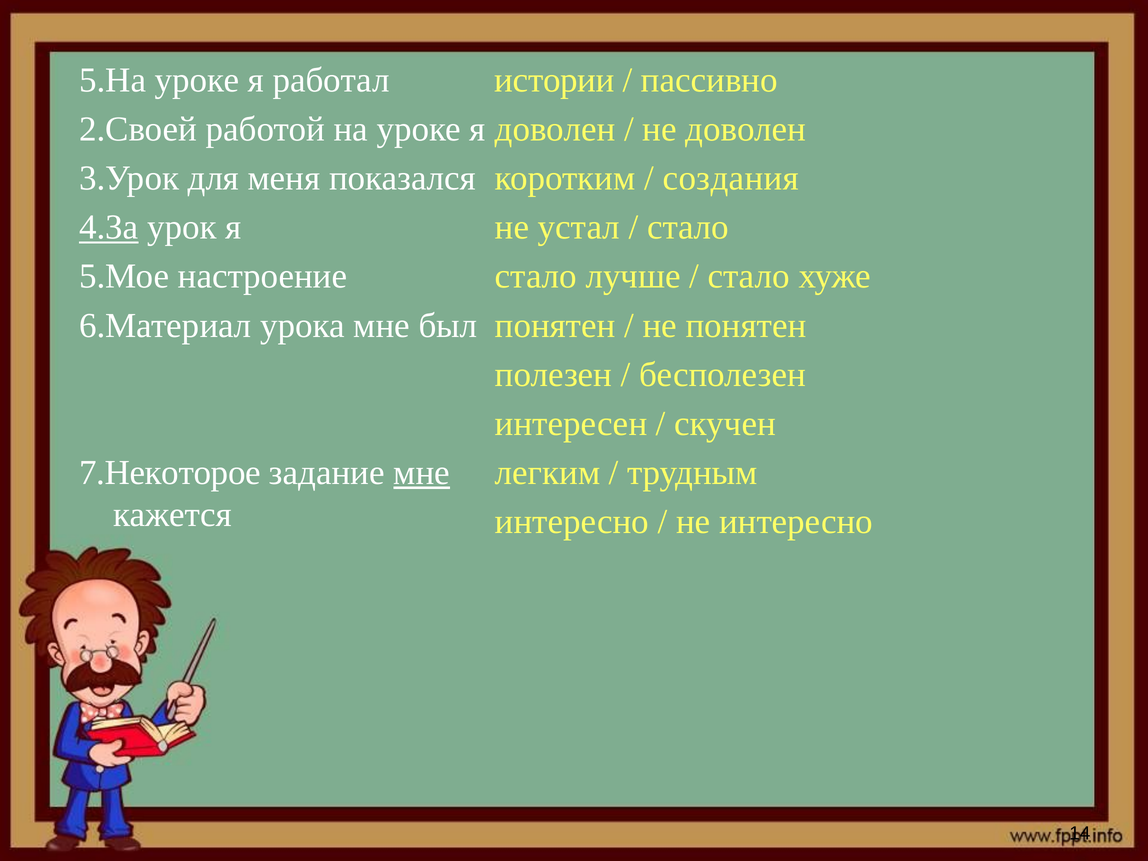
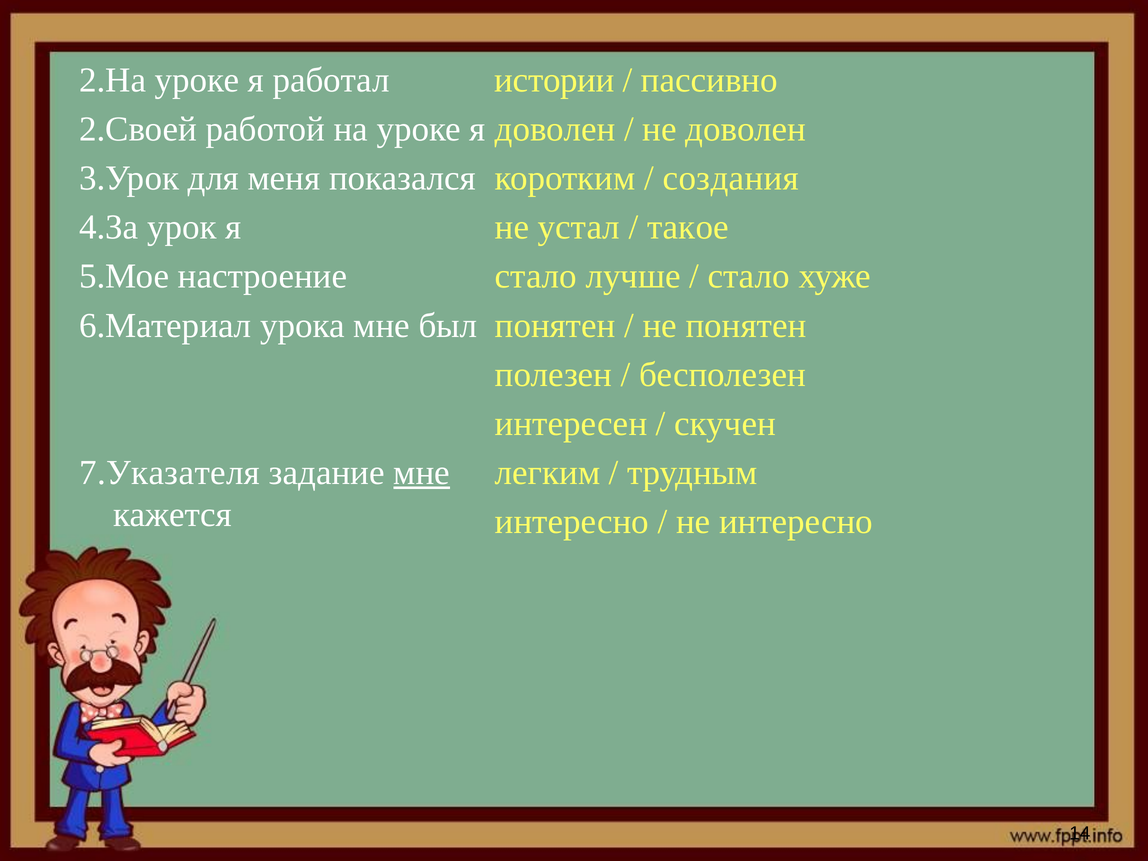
5.На: 5.На -> 2.На (113, 80)
4.За underline: present -> none (109, 227)
стало: стало -> такое (688, 227)
7.Некоторое: 7.Некоторое -> 7.Указателя (170, 473)
